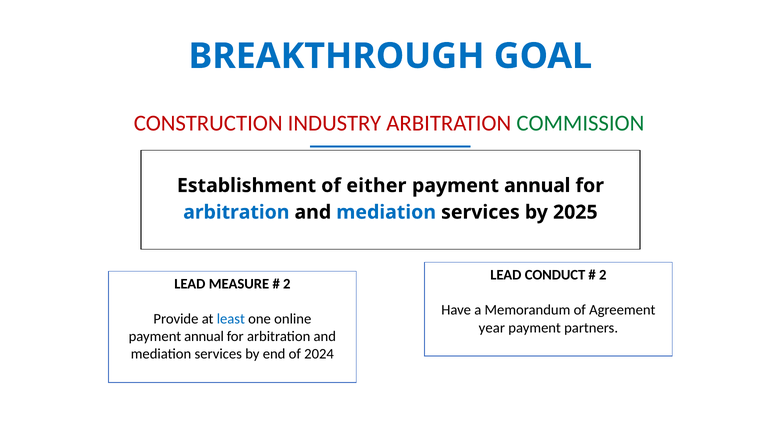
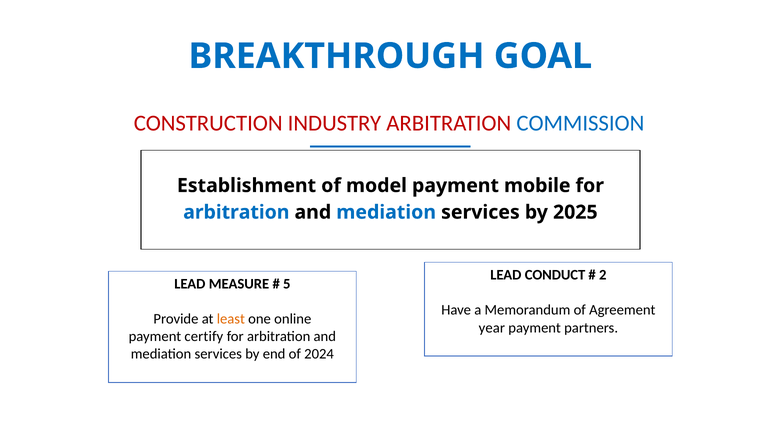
COMMISSION colour: green -> blue (580, 123)
either: either -> model (376, 186)
annual: annual -> mobile (537, 186)
2: 2 -> 5 (287, 284)
least colour: blue -> orange (231, 319)
annual: annual -> certify (204, 337)
